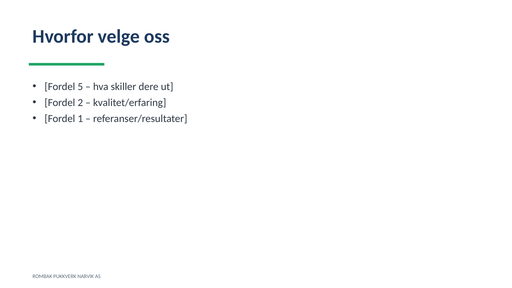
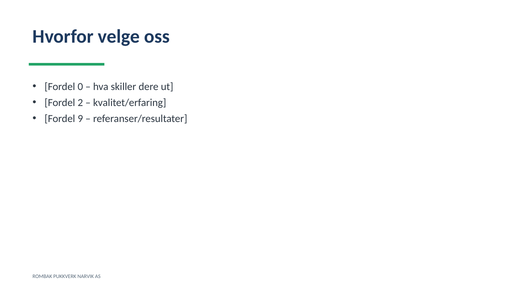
5: 5 -> 0 (80, 87)
1: 1 -> 9 (80, 119)
